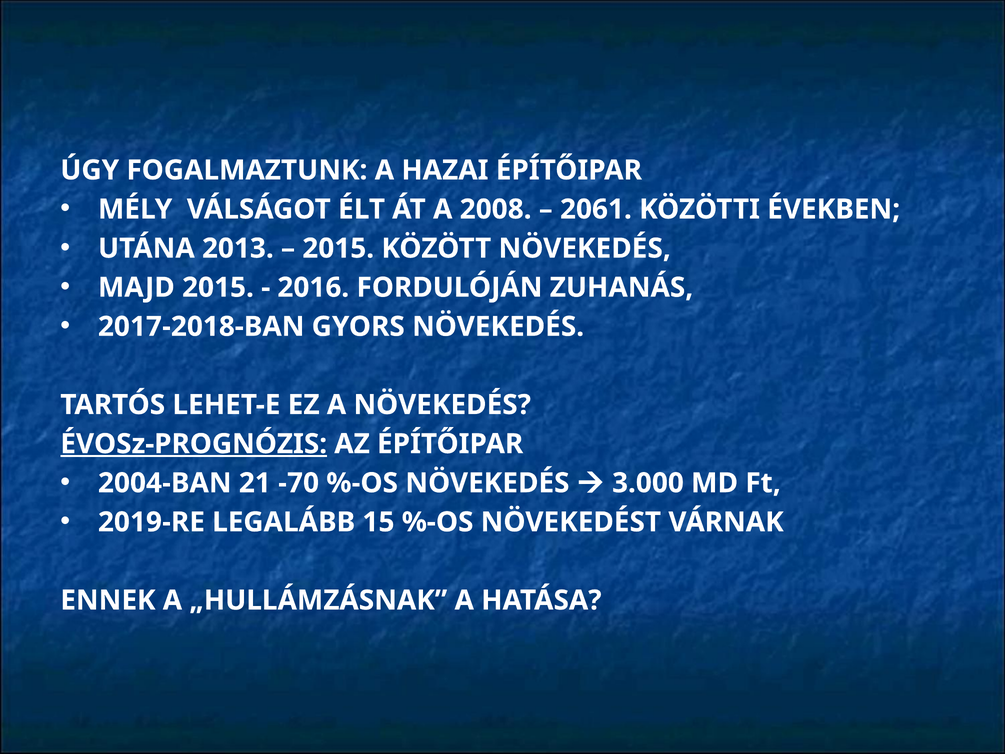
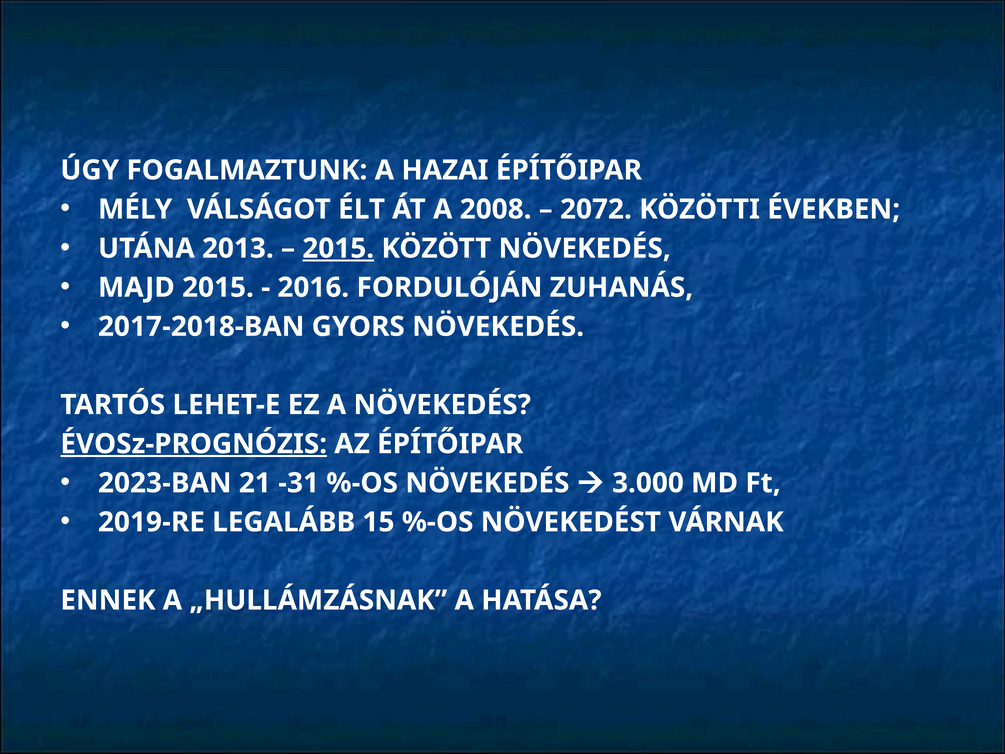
2061: 2061 -> 2072 (596, 209)
2015 underline: none -> present (338, 248)
2004-BAN: 2004-BAN -> 2023-BAN (165, 483)
-70: -70 -> -31 (299, 483)
